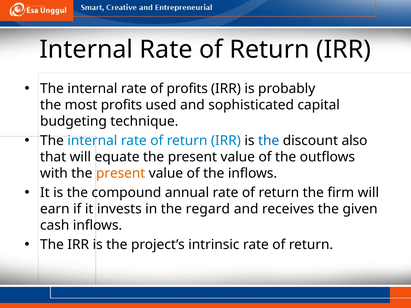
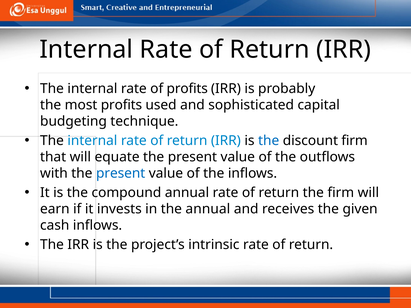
discount also: also -> firm (355, 141)
present colour: orange -> blue (121, 174)
the regard: regard -> annual (208, 209)
